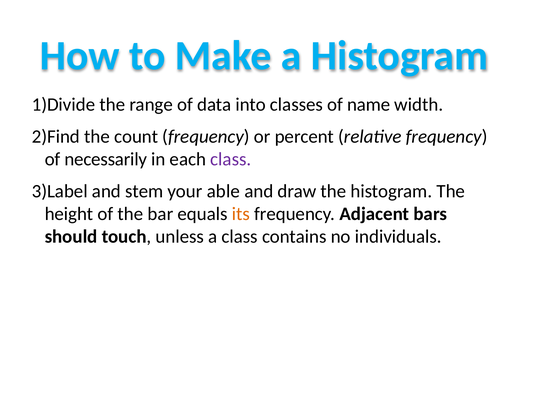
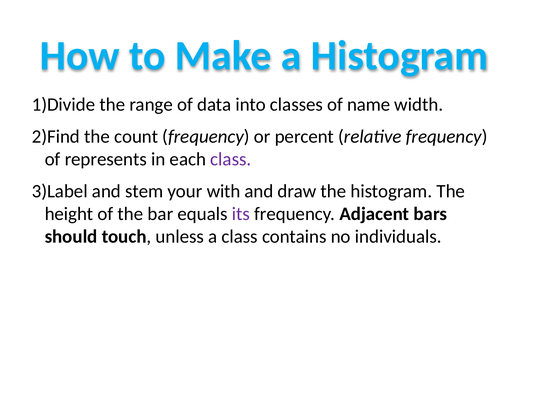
necessarily: necessarily -> represents (106, 159)
able: able -> with (224, 191)
its colour: orange -> purple (241, 214)
